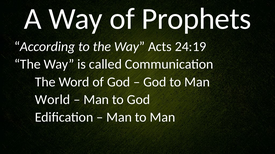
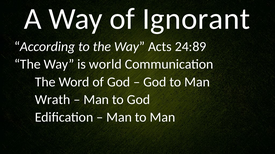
Prophets: Prophets -> Ignorant (196, 19)
24:19: 24:19 -> 24:89 (191, 47)
called: called -> world (105, 65)
World: World -> Wrath (53, 100)
